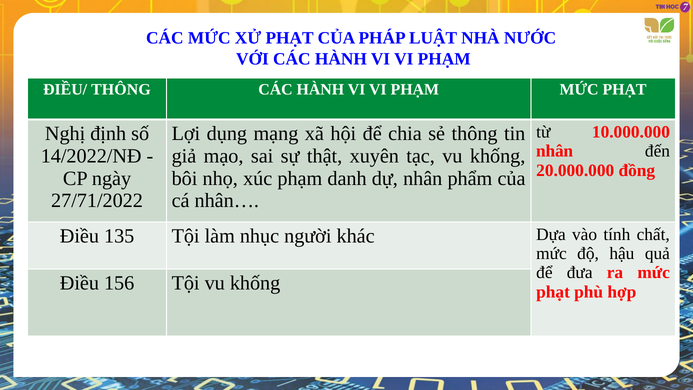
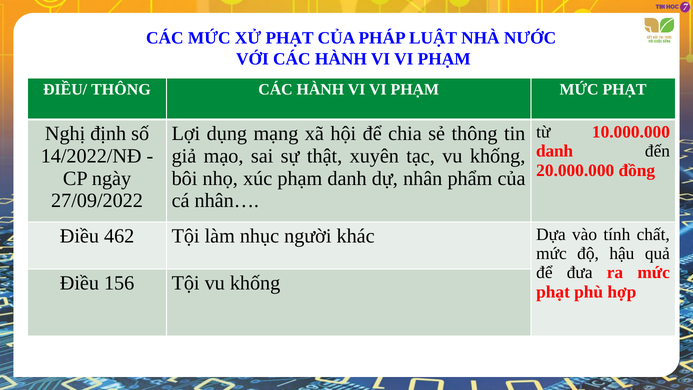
nhân: nhân -> danh (555, 151)
27/71/2022: 27/71/2022 -> 27/09/2022 (97, 201)
135: 135 -> 462 (119, 236)
